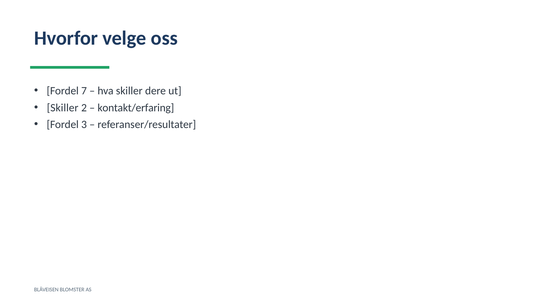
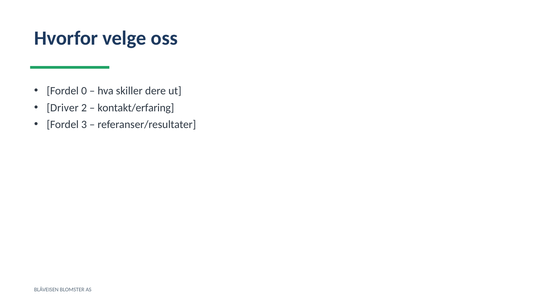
7: 7 -> 0 (84, 91)
Skiller: Skiller -> Driver (63, 108)
